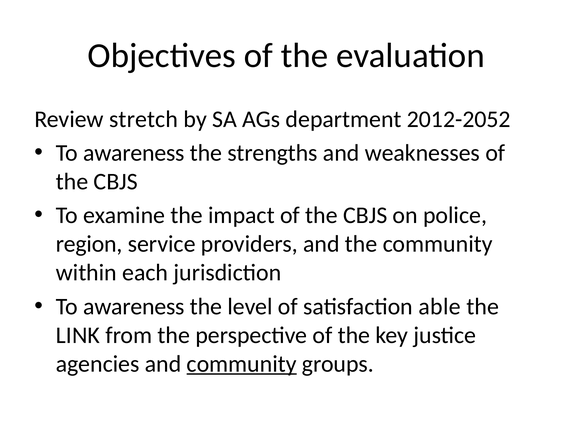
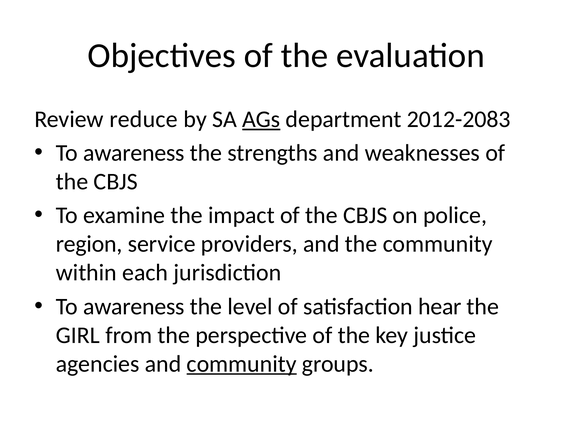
stretch: stretch -> reduce (144, 119)
AGs underline: none -> present (261, 119)
2012-2052: 2012-2052 -> 2012-2083 (459, 119)
able: able -> hear (440, 306)
LINK: LINK -> GIRL (78, 335)
